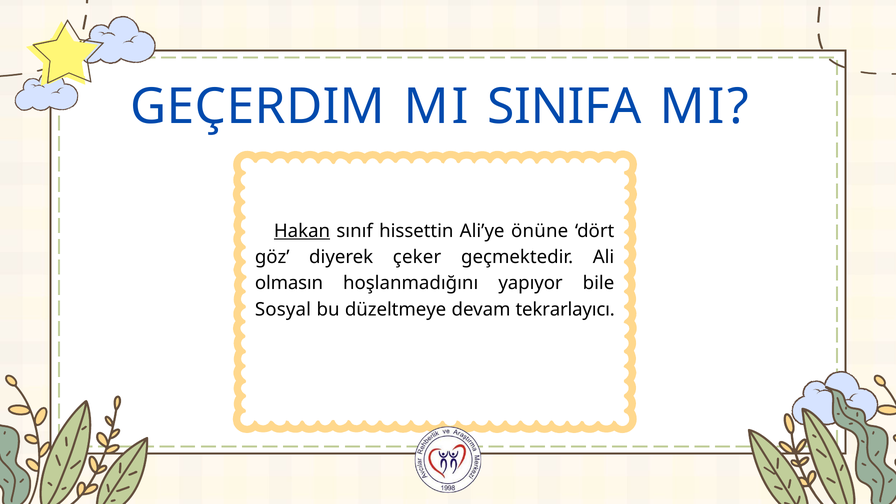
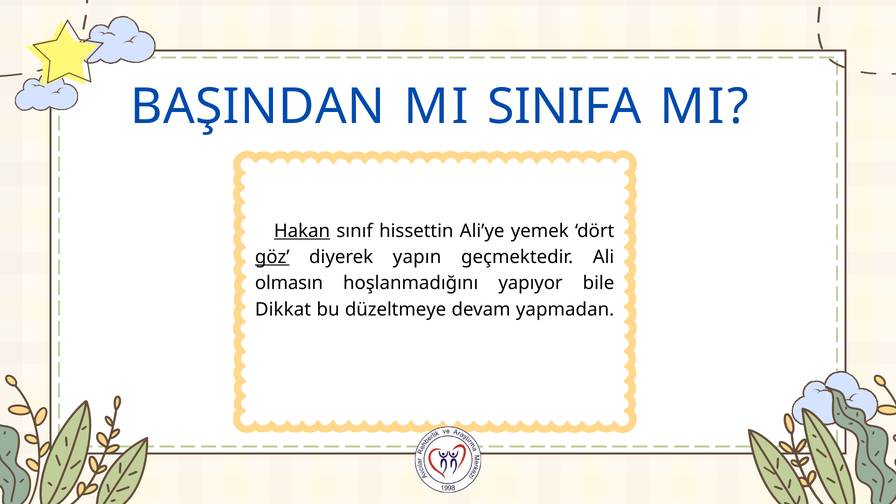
GEÇERDIM: GEÇERDIM -> BAŞINDAN (258, 107)
önüne: önüne -> yemek (540, 231)
göz underline: none -> present (272, 257)
çeker: çeker -> yapın (417, 257)
Sosyal: Sosyal -> Dikkat (283, 309)
tekrarlayıcı: tekrarlayıcı -> yapmadan (565, 309)
